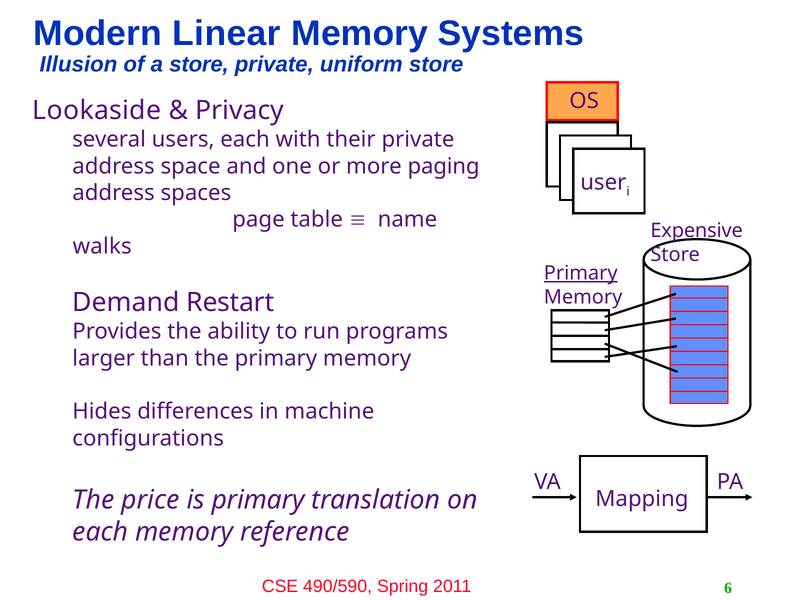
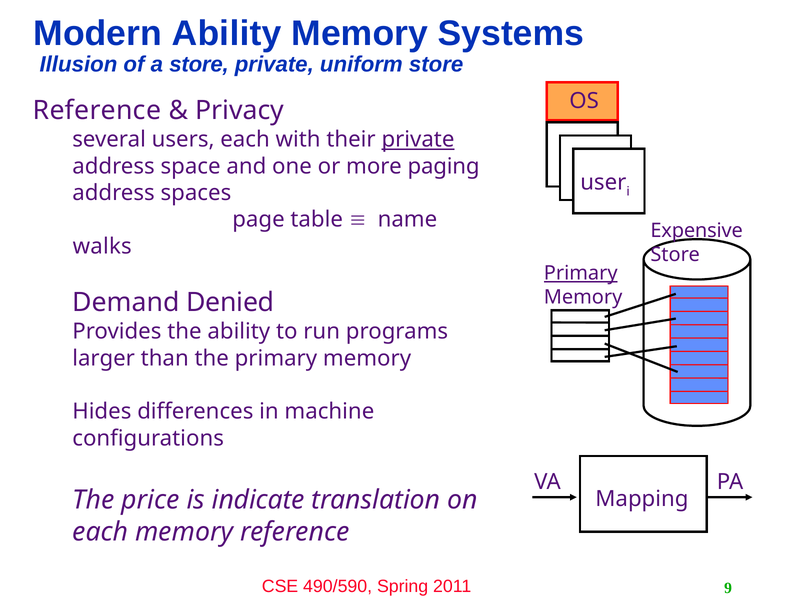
Modern Linear: Linear -> Ability (227, 33)
Lookaside: Lookaside -> Reference (97, 111)
private underline: none -> present (418, 140)
Restart: Restart -> Denied (230, 303)
is primary: primary -> indicate (258, 500)
6: 6 -> 9 (728, 588)
